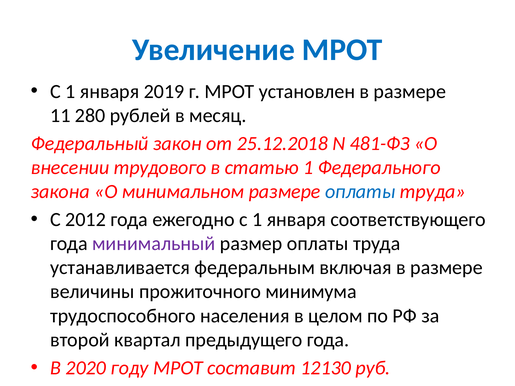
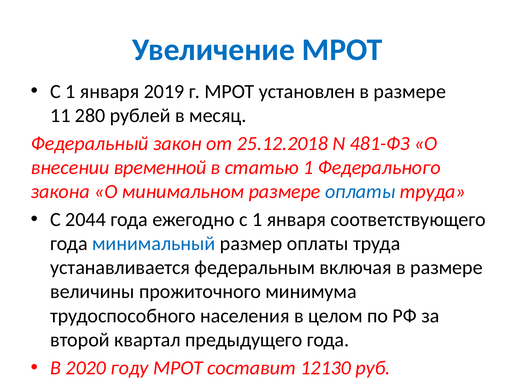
трудового: трудового -> временной (160, 168)
2012: 2012 -> 2044 (86, 220)
минимальный colour: purple -> blue (154, 244)
